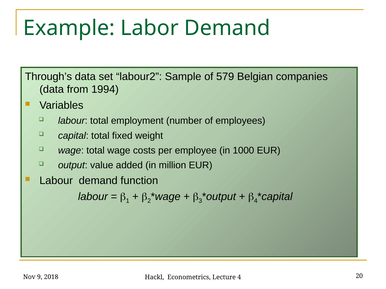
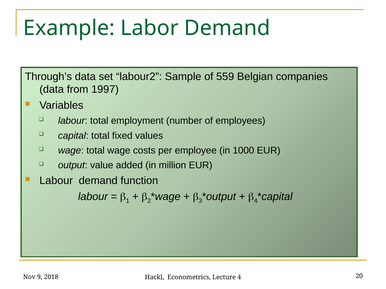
579: 579 -> 559 (225, 77)
1994: 1994 -> 1997 (105, 90)
weight: weight -> values (149, 136)
